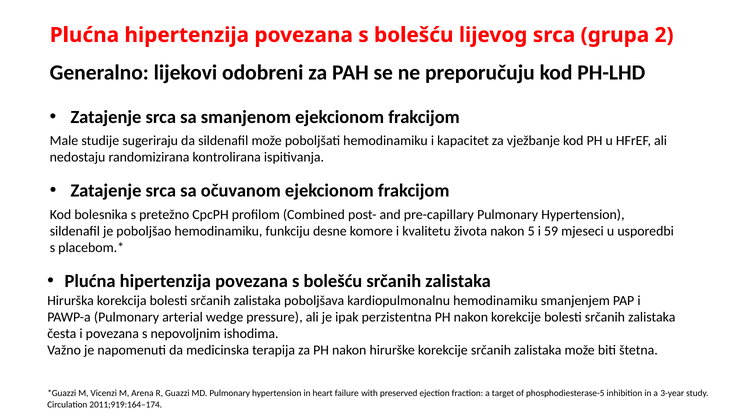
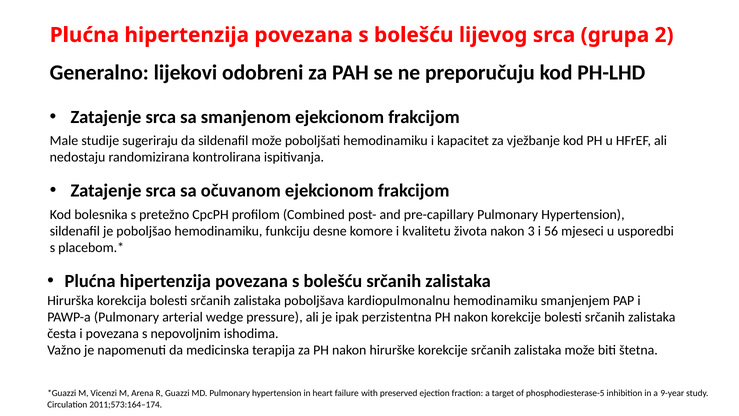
5: 5 -> 3 (531, 231)
59: 59 -> 56 (551, 231)
3-year: 3-year -> 9-year (672, 393)
2011;919:164–174: 2011;919:164–174 -> 2011;573:164–174 (126, 404)
